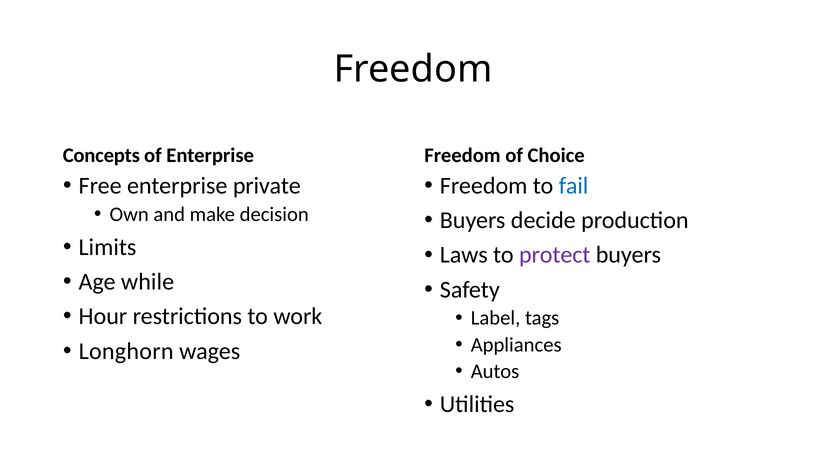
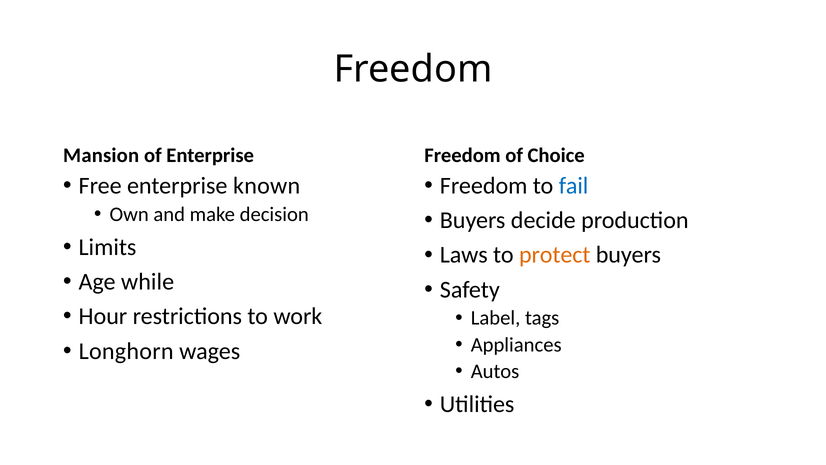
Concepts: Concepts -> Mansion (101, 155)
private: private -> known (267, 186)
protect colour: purple -> orange (555, 255)
